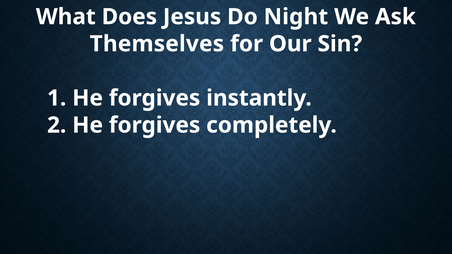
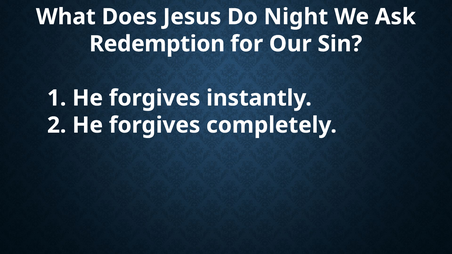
Themselves: Themselves -> Redemption (157, 44)
